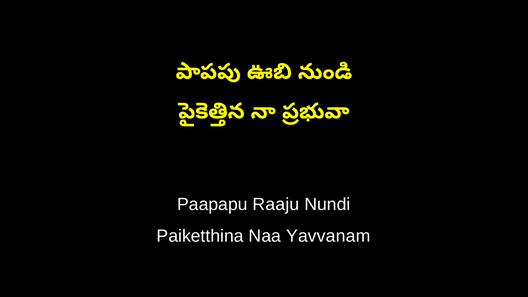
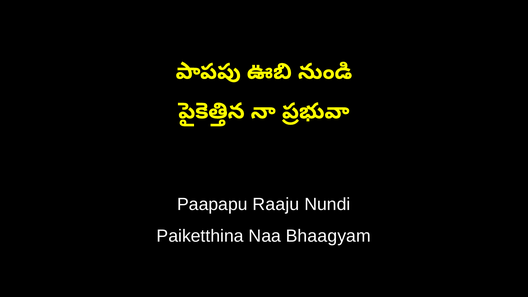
Yavvanam: Yavvanam -> Bhaagyam (328, 236)
